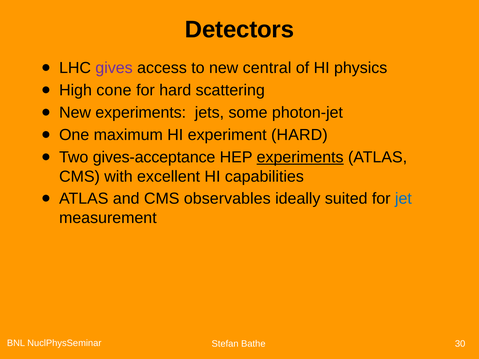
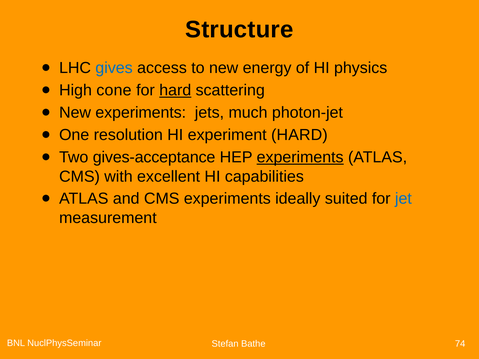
Detectors: Detectors -> Structure (239, 30)
gives colour: purple -> blue (114, 68)
central: central -> energy (267, 68)
hard underline: none -> present (175, 90)
some: some -> much (248, 113)
maximum: maximum -> resolution (128, 135)
CMS observables: observables -> experiments (227, 199)
30: 30 -> 74 (460, 344)
